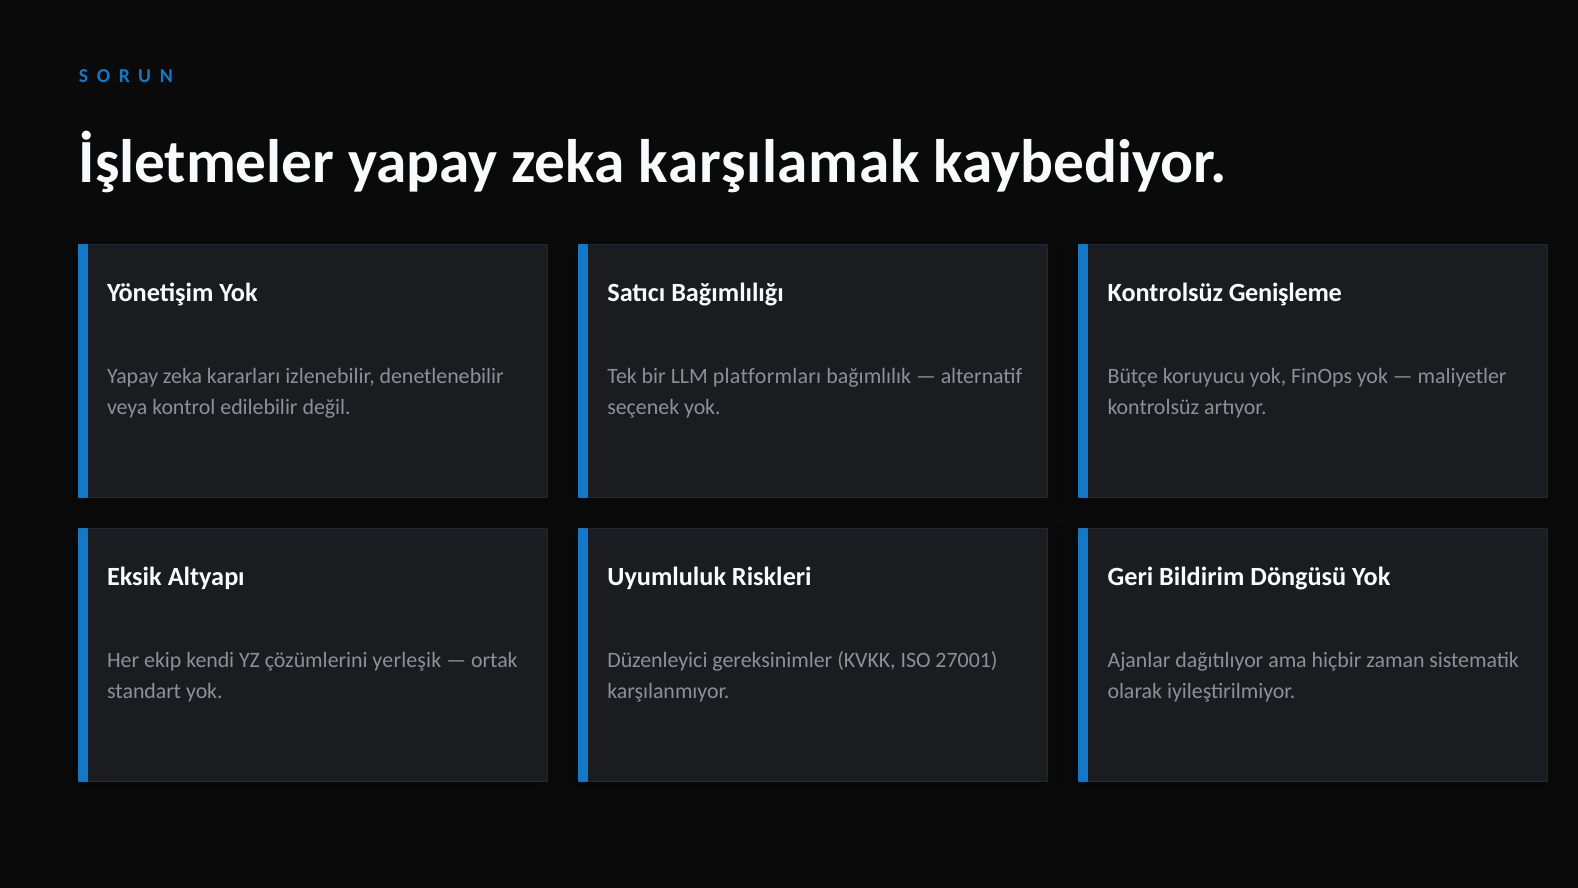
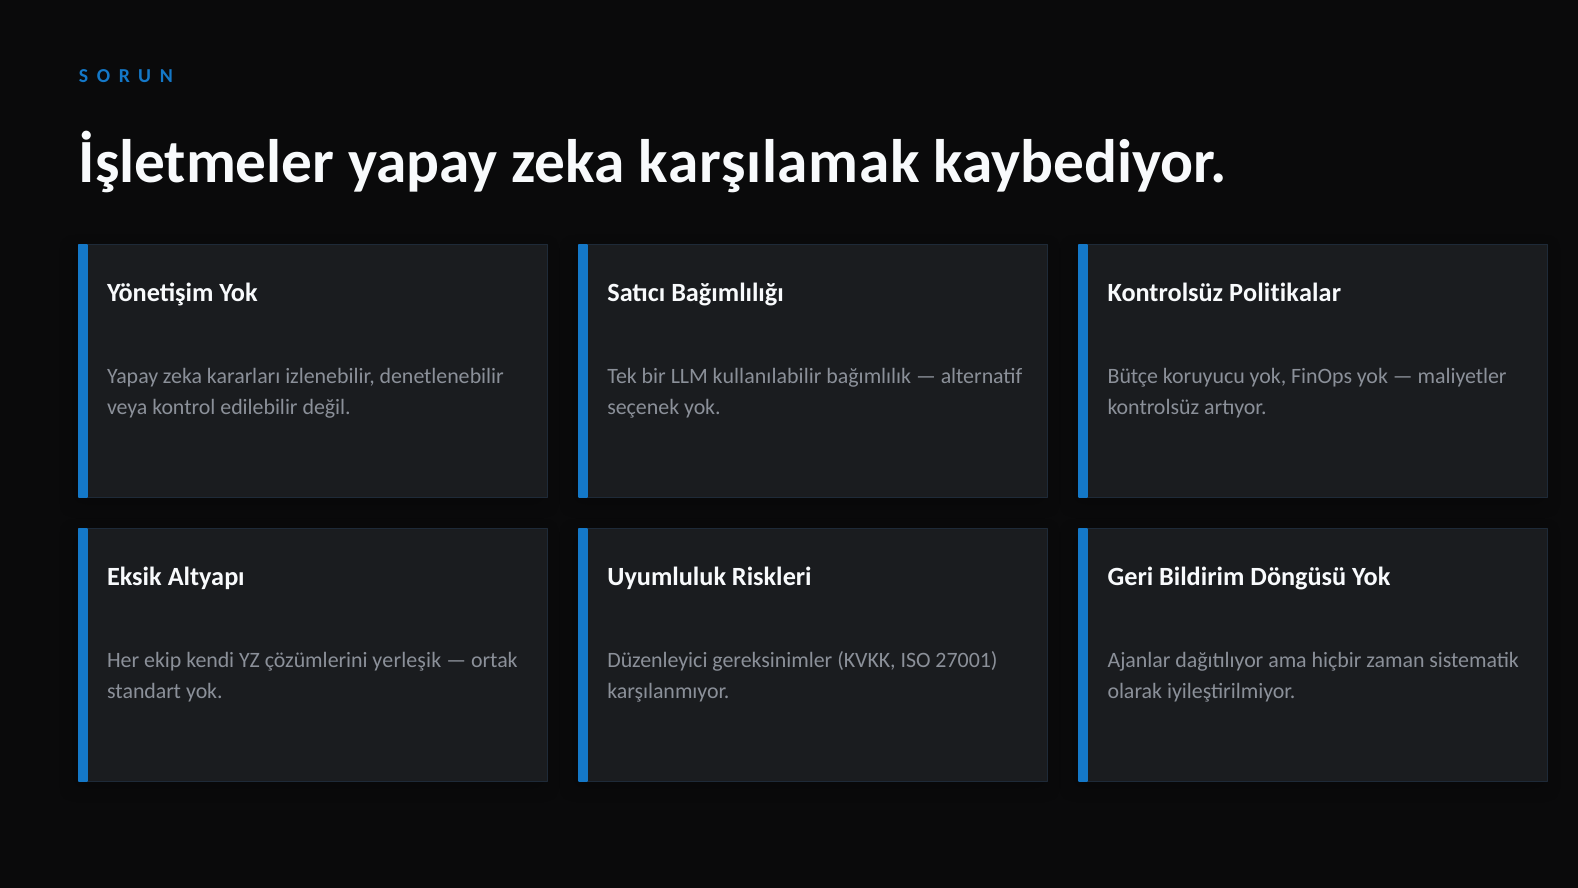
Genişleme: Genişleme -> Politikalar (1285, 293)
platformları: platformları -> kullanılabilir (767, 376)
